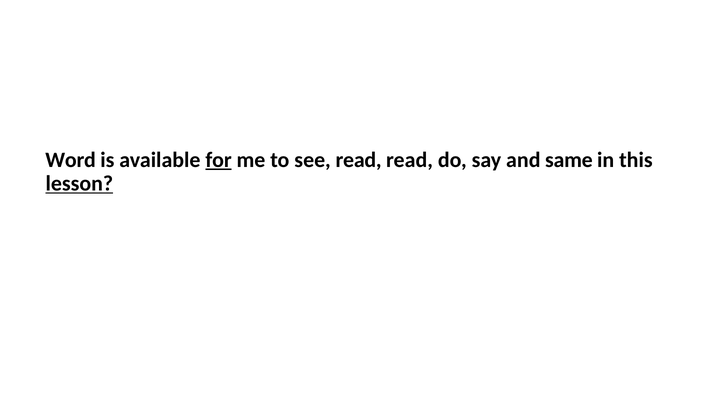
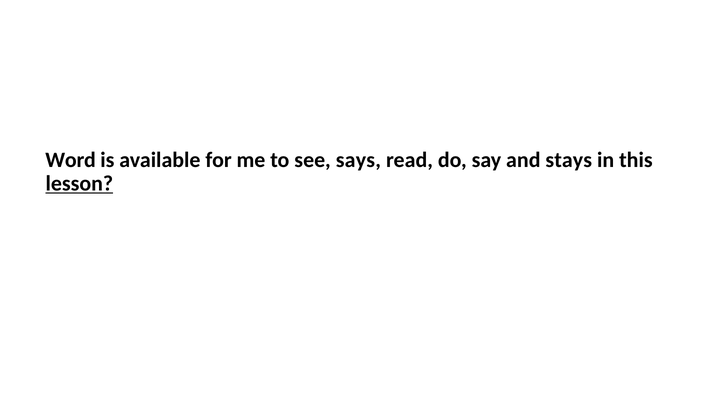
for underline: present -> none (219, 160)
see read: read -> says (358, 160)
same: same -> stays (569, 160)
